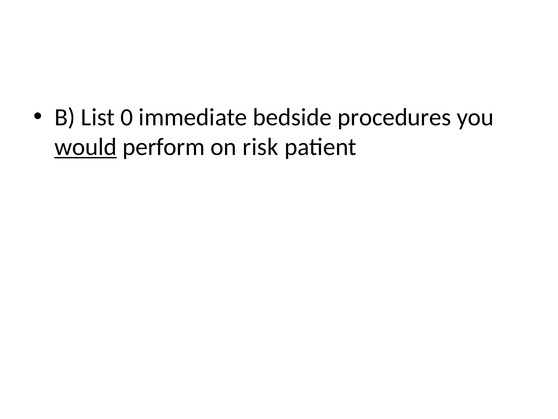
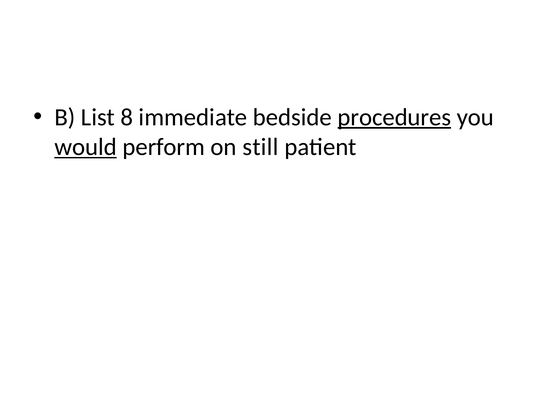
0: 0 -> 8 (127, 117)
procedures underline: none -> present (394, 117)
risk: risk -> still (261, 147)
